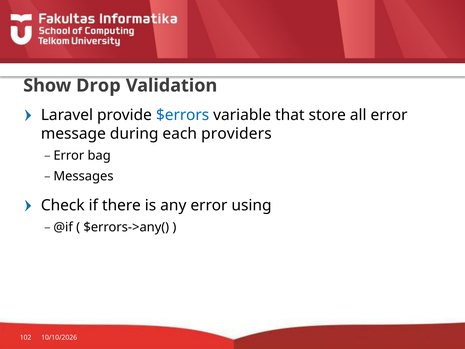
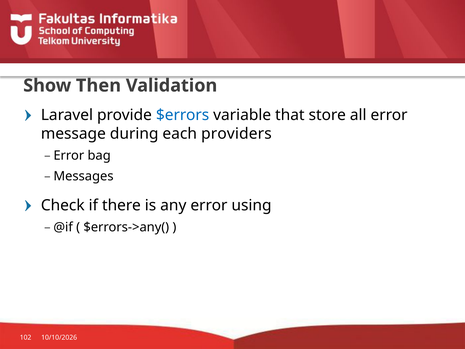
Drop: Drop -> Then (98, 86)
